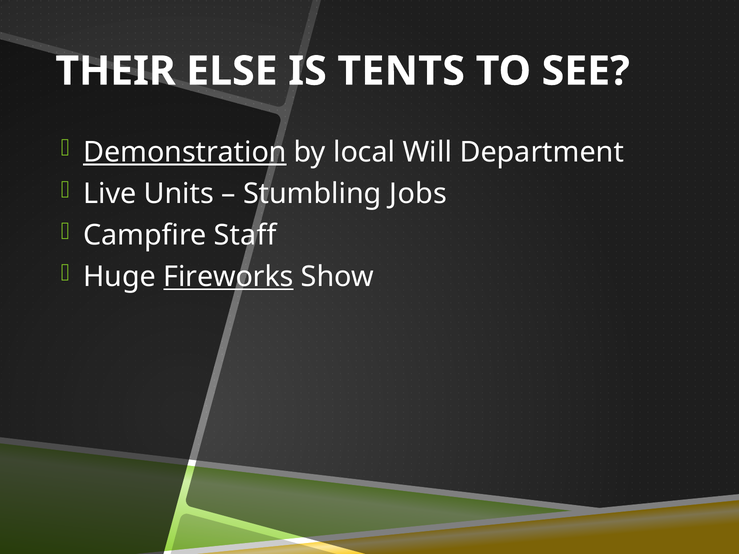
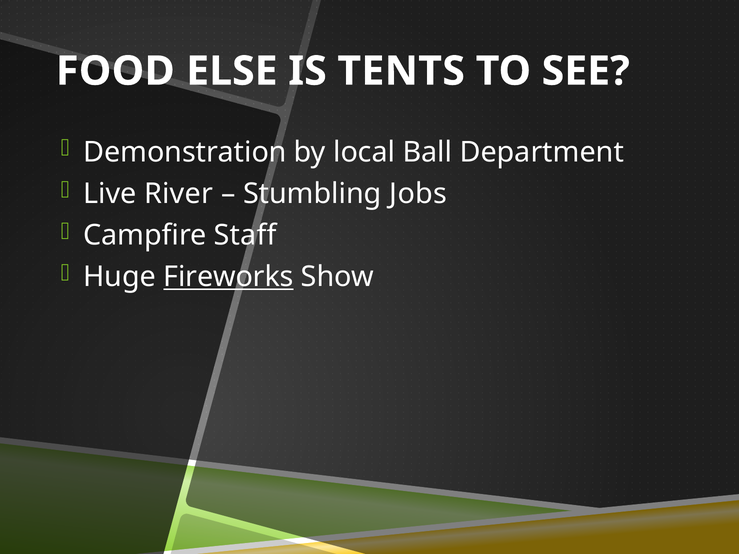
THEIR: THEIR -> FOOD (115, 71)
Demonstration underline: present -> none (185, 152)
Will: Will -> Ball (427, 152)
Units: Units -> River (179, 194)
